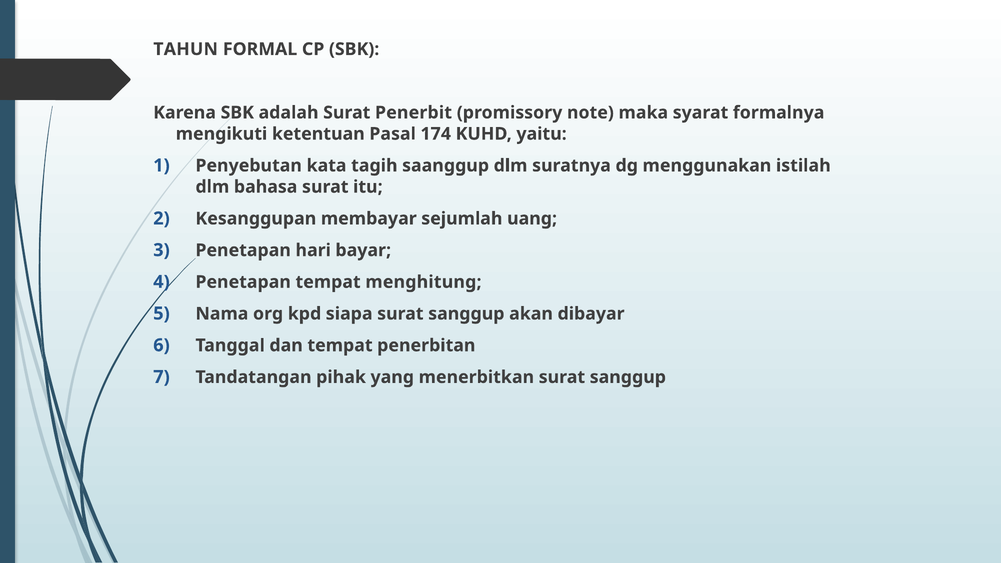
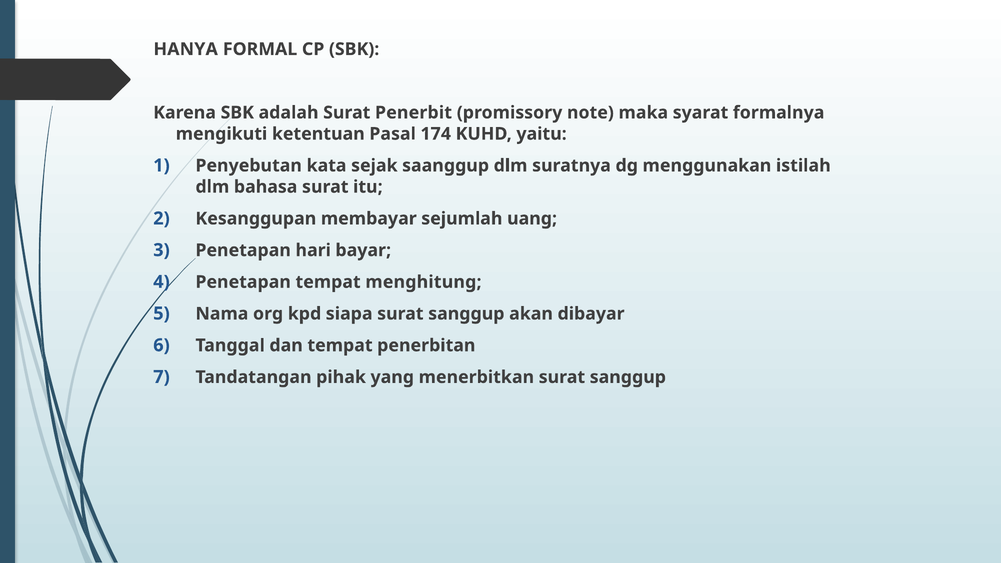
TAHUN: TAHUN -> HANYA (186, 49)
tagih: tagih -> sejak (374, 166)
